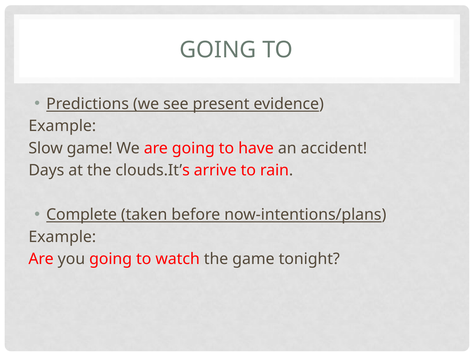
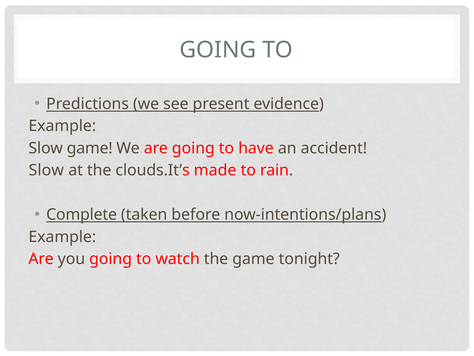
Days: Days -> Slow (46, 170)
arrive: arrive -> made (215, 170)
